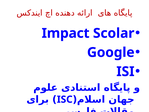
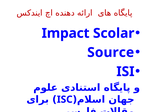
Google: Google -> Source (111, 52)
